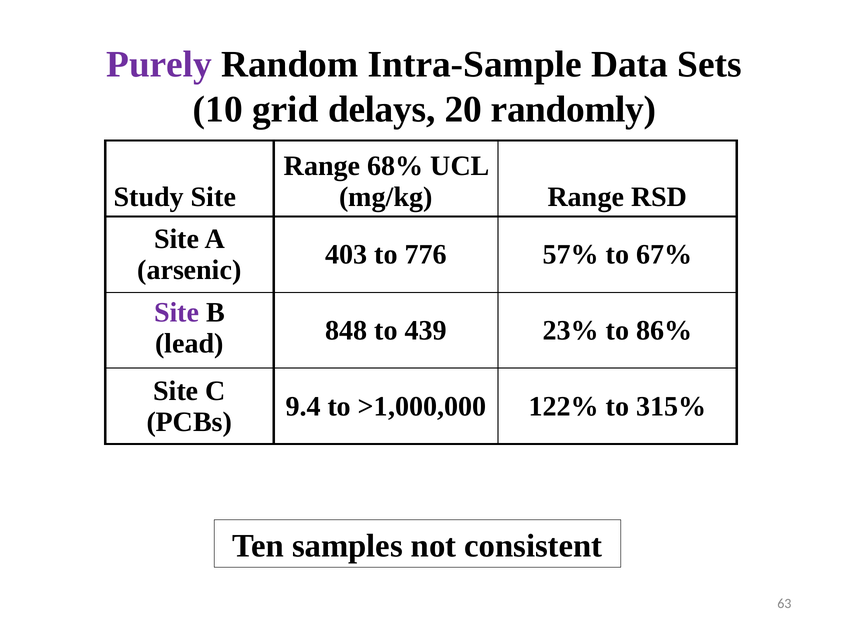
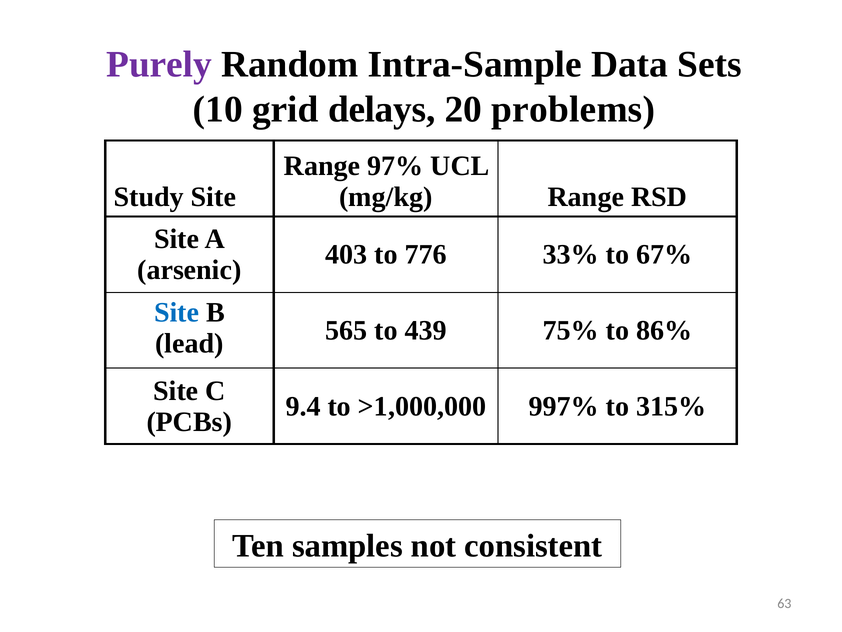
randomly: randomly -> problems (573, 109)
68%: 68% -> 97% (395, 166)
57%: 57% -> 33% (571, 254)
Site colour: purple -> blue (177, 312)
848: 848 -> 565 (346, 330)
23%: 23% -> 75% (571, 330)
122%: 122% -> 997% (564, 406)
